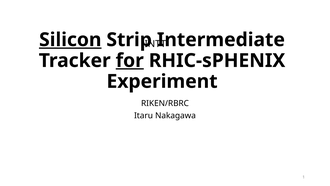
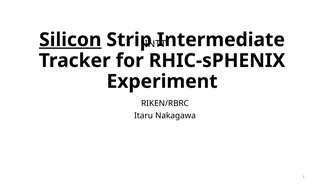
for underline: present -> none (130, 60)
